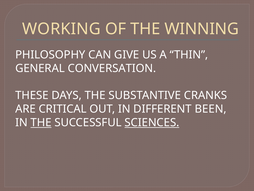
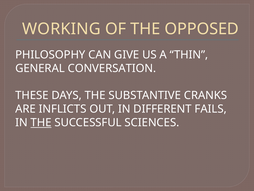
WINNING: WINNING -> OPPOSED (202, 29)
CRITICAL: CRITICAL -> INFLICTS (63, 109)
BEEN: BEEN -> FAILS (211, 109)
SCIENCES underline: present -> none (152, 122)
